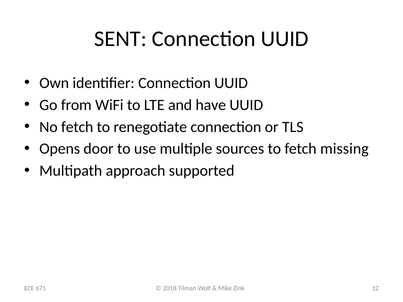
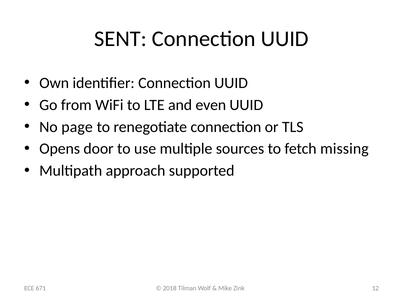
have: have -> even (211, 105)
No fetch: fetch -> page (77, 127)
